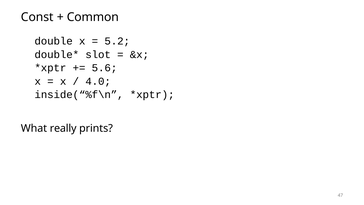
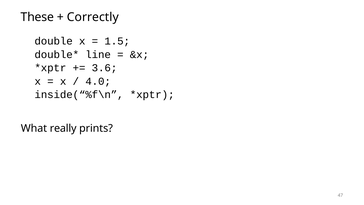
Const: Const -> These (37, 17)
Common: Common -> Correctly (93, 17)
5.2: 5.2 -> 1.5 (117, 41)
slot: slot -> line (98, 55)
5.6: 5.6 -> 3.6 (104, 68)
